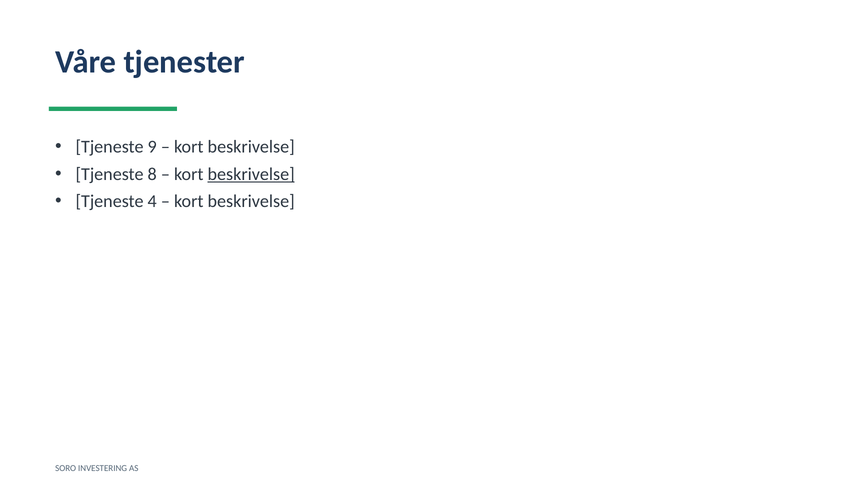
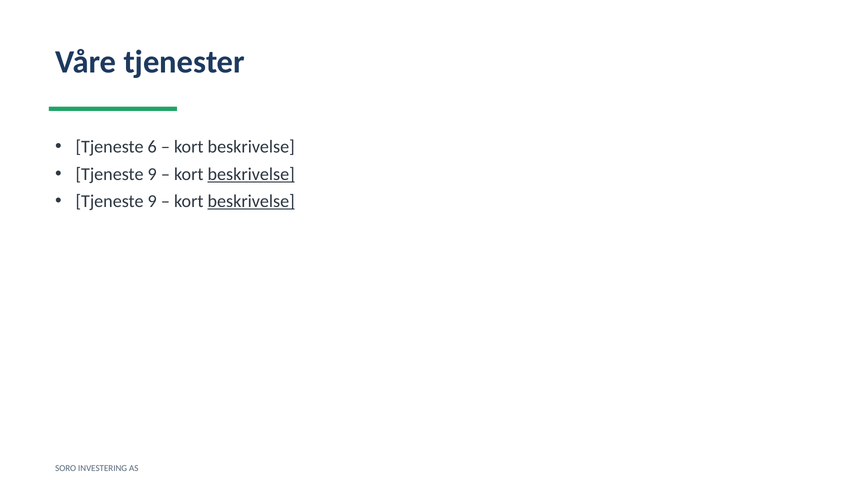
9: 9 -> 6 (152, 147)
8: 8 -> 9 (152, 174)
4: 4 -> 9 (152, 201)
beskrivelse underline: none -> present (251, 201)
